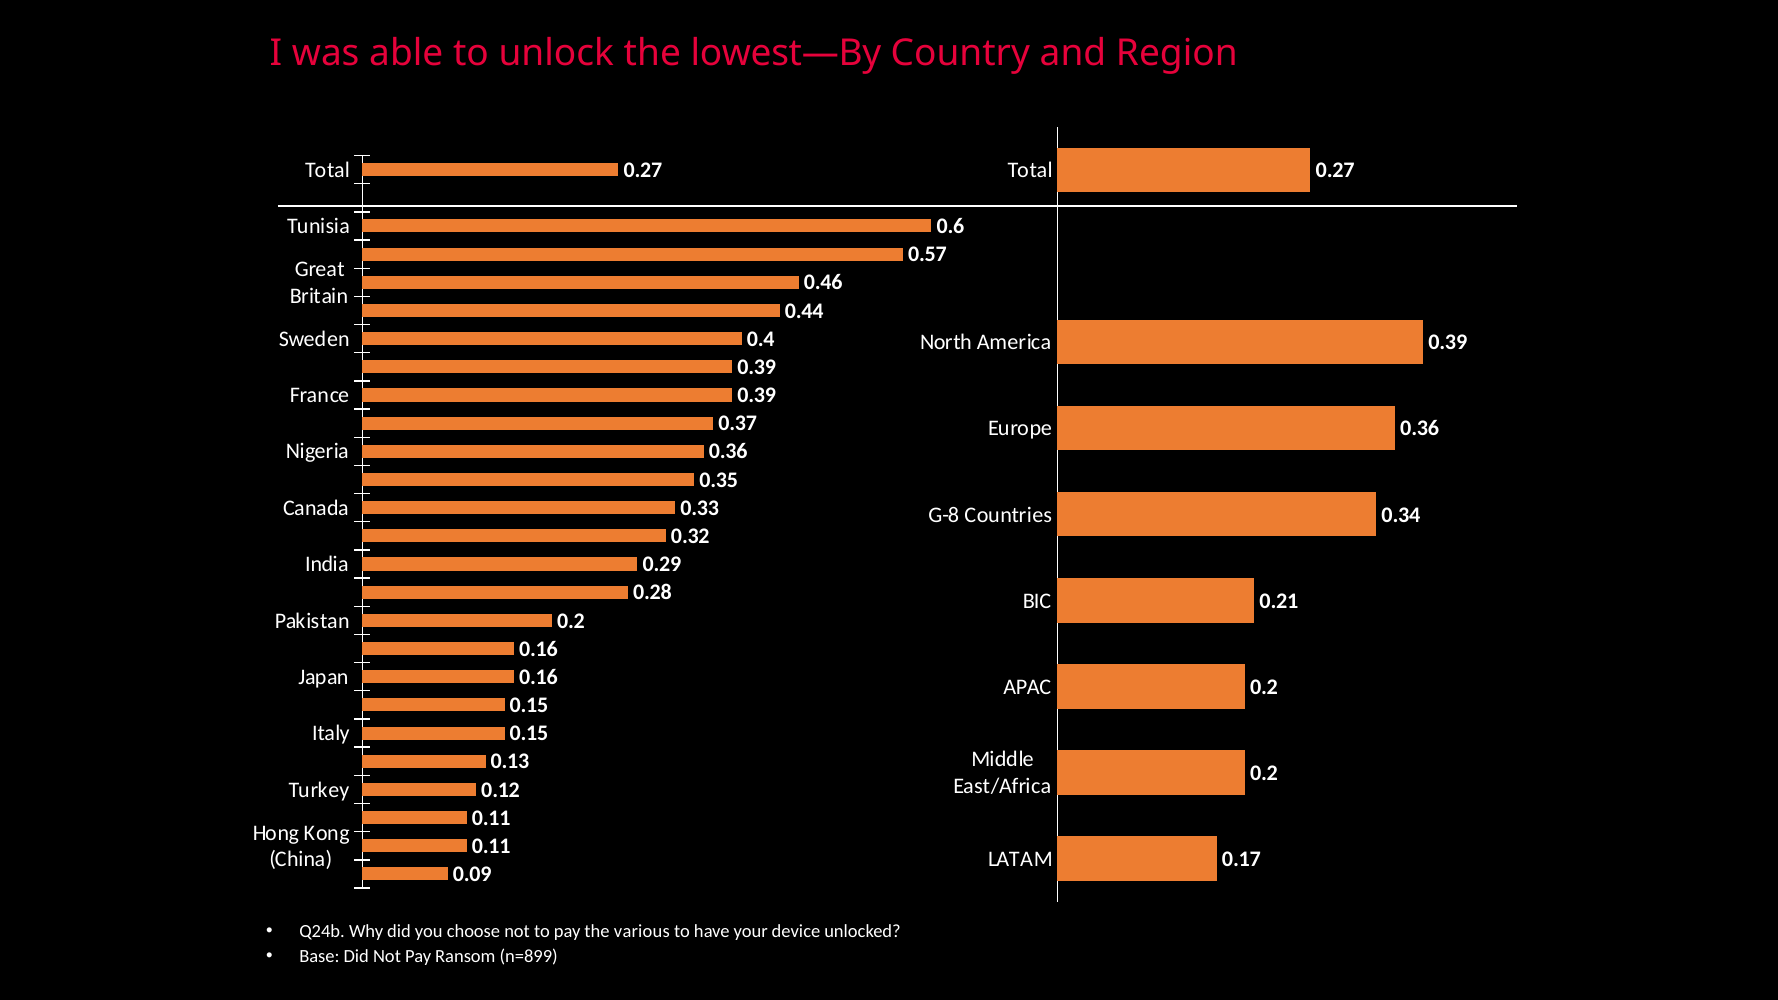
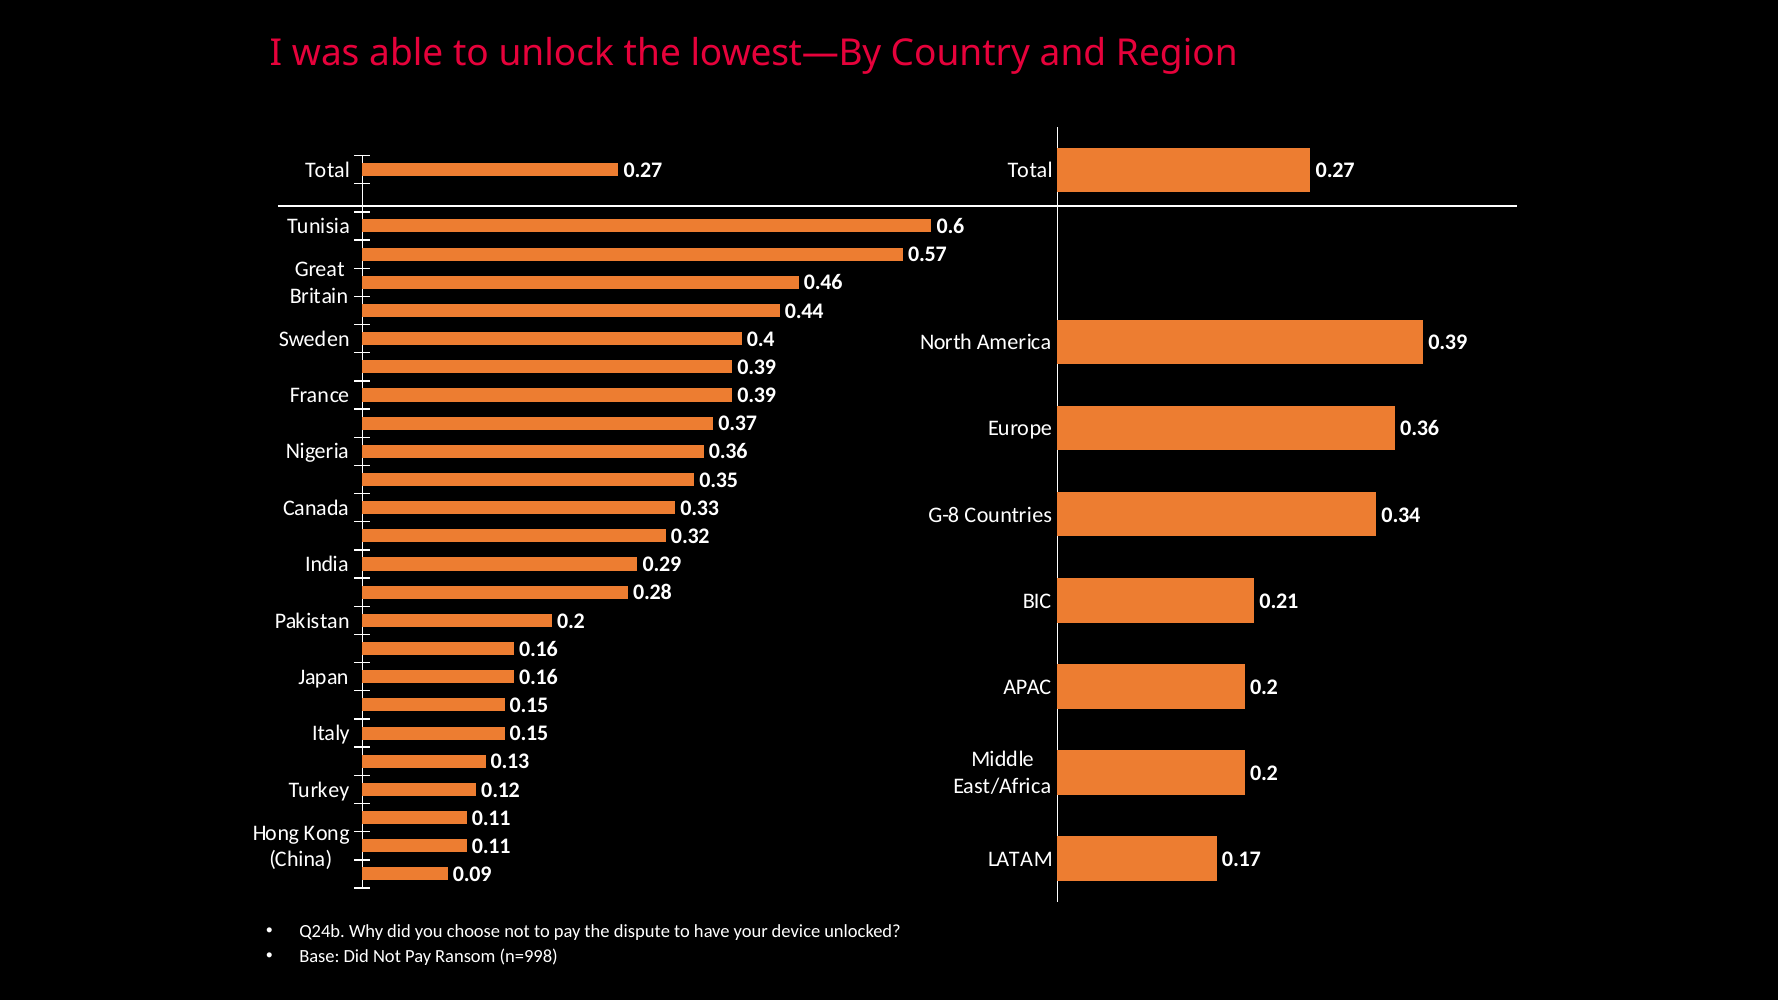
various: various -> dispute (642, 931)
n=899: n=899 -> n=998 (529, 956)
